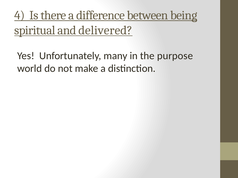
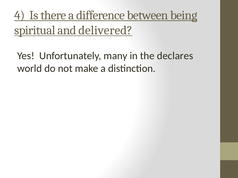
purpose: purpose -> declares (175, 56)
